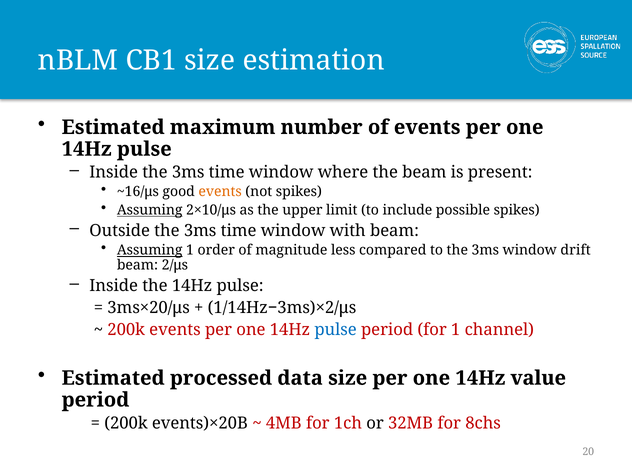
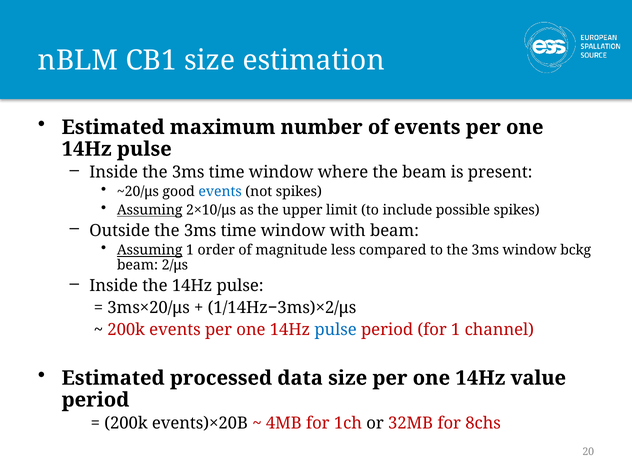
~16/μs: ~16/μs -> ~20/μs (138, 192)
events colour: orange -> blue (220, 192)
drift: drift -> bckg (576, 250)
